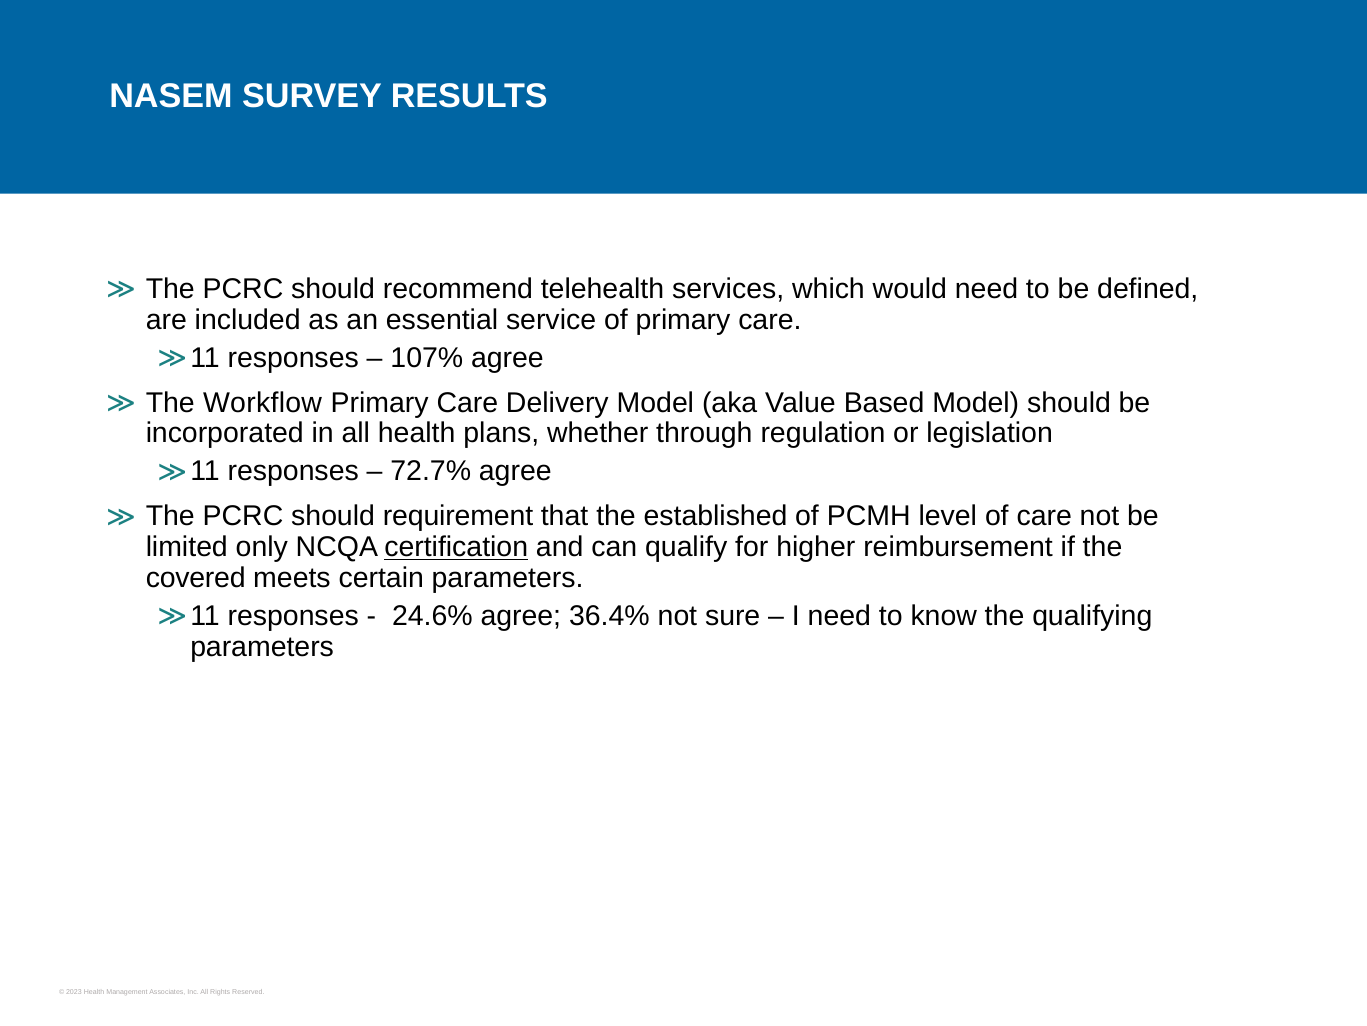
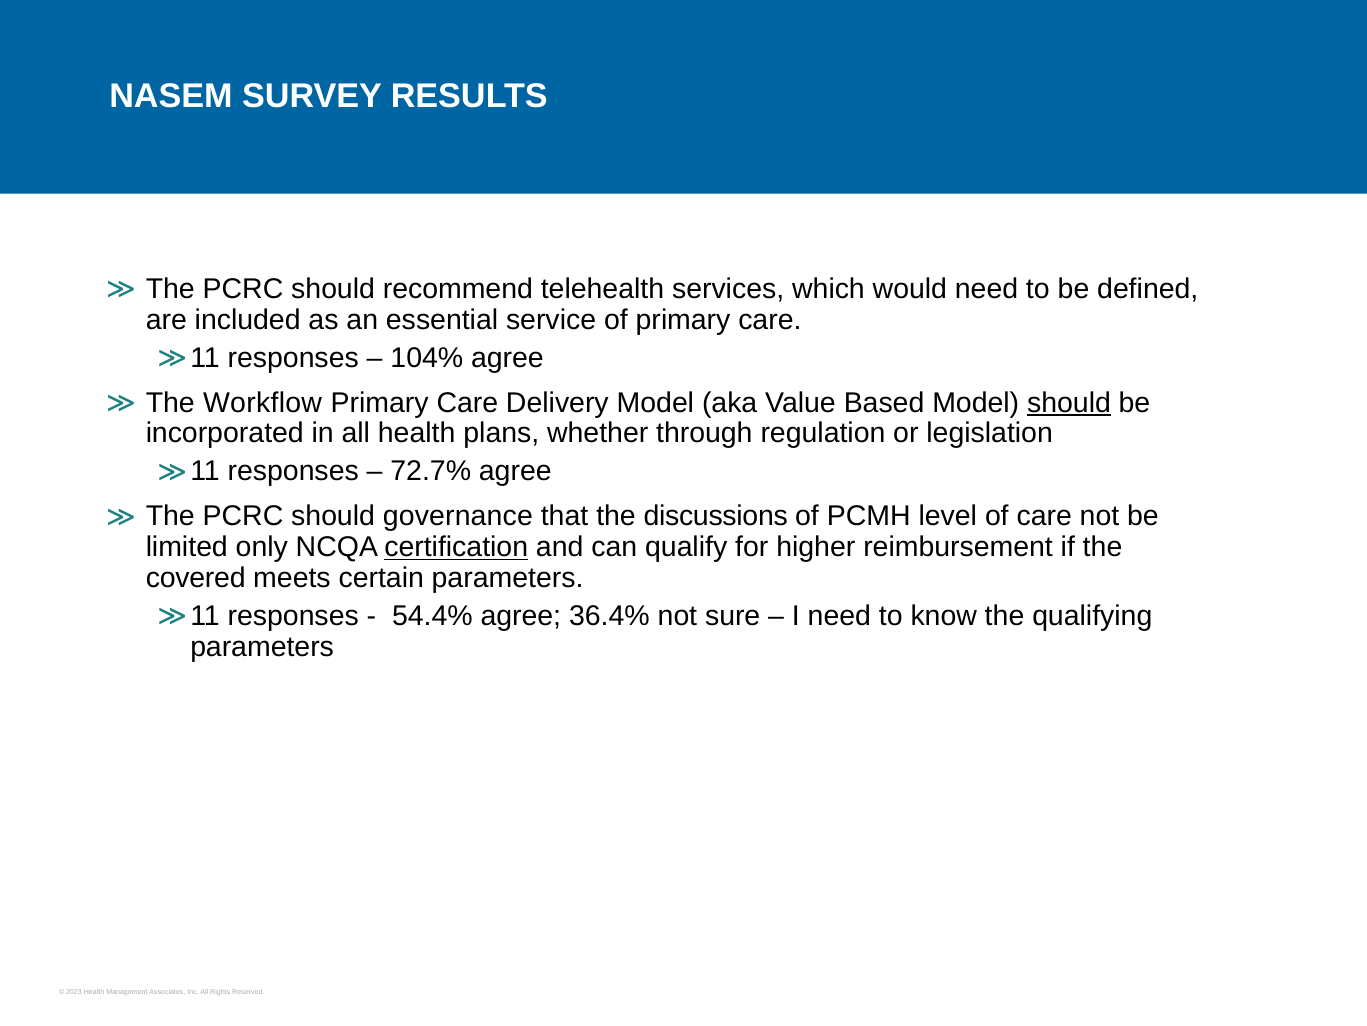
107%: 107% -> 104% (427, 357)
should underline: none -> present (1069, 402)
requirement: requirement -> governance (458, 516)
established: established -> discussions (716, 516)
24.6%: 24.6% -> 54.4% (432, 616)
